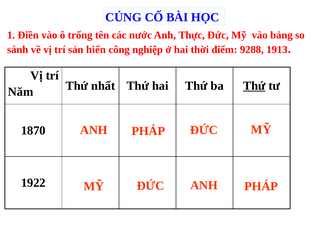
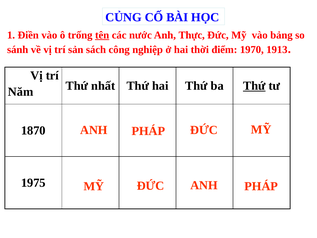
tên underline: none -> present (102, 35)
hiến: hiến -> sách (96, 49)
9288: 9288 -> 1970 (252, 49)
1922: 1922 -> 1975 (33, 183)
